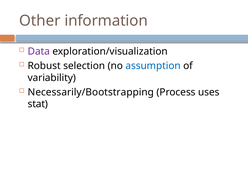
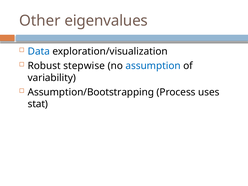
information: information -> eigenvalues (106, 21)
Data colour: purple -> blue (39, 51)
selection: selection -> stepwise (84, 66)
Necessarily/Bootstrapping: Necessarily/Bootstrapping -> Assumption/Bootstrapping (91, 92)
